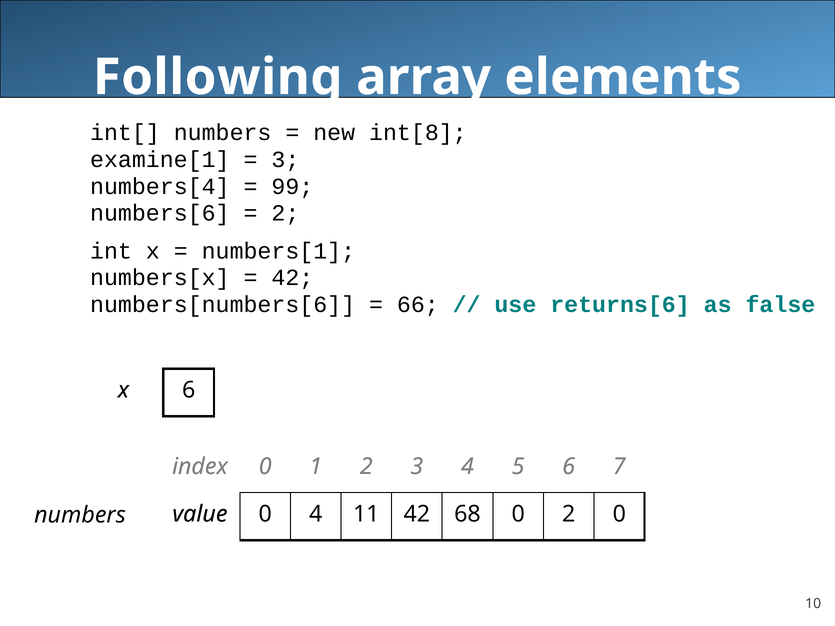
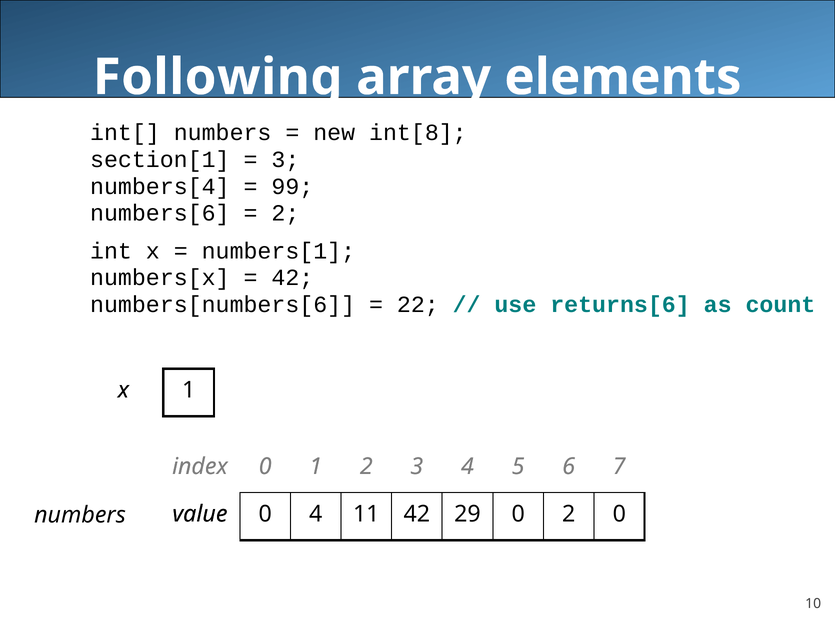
examine[1: examine[1 -> section[1 (160, 160)
66: 66 -> 22 (418, 305)
false: false -> count (780, 305)
6: 6 -> 1 (189, 390)
68: 68 -> 29 (467, 514)
